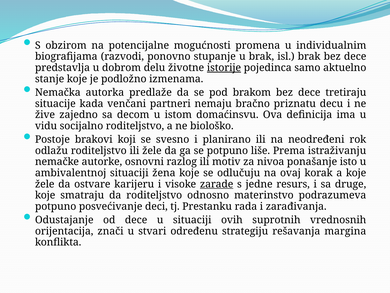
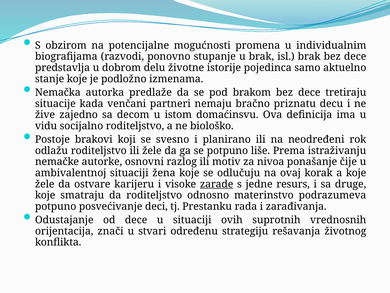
istorije underline: present -> none (224, 68)
isto: isto -> čije (348, 162)
margina: margina -> životnog (345, 231)
